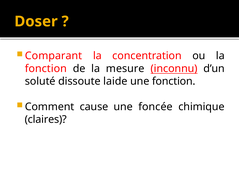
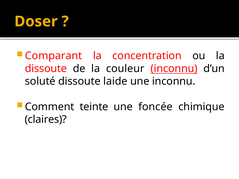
fonction: fonction -> dissoute (46, 69)
mesure: mesure -> couleur (125, 69)
une fonction: fonction -> inconnu (174, 81)
cause: cause -> teinte (94, 107)
